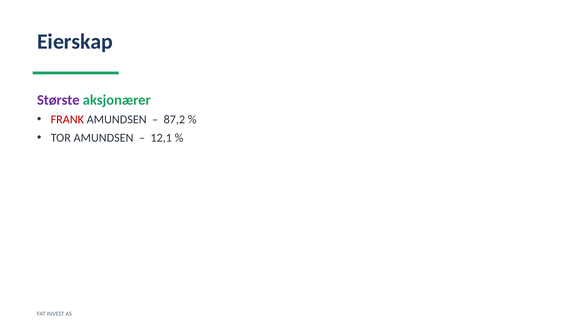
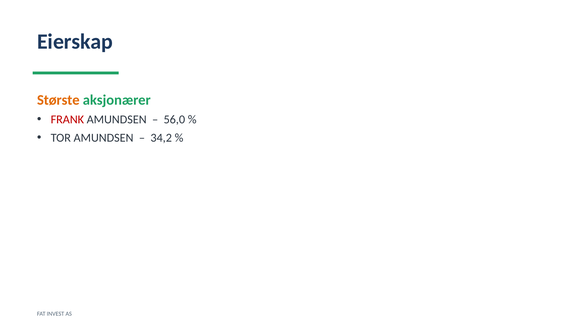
Største colour: purple -> orange (58, 100)
87,2: 87,2 -> 56,0 (174, 120)
12,1: 12,1 -> 34,2 (161, 138)
